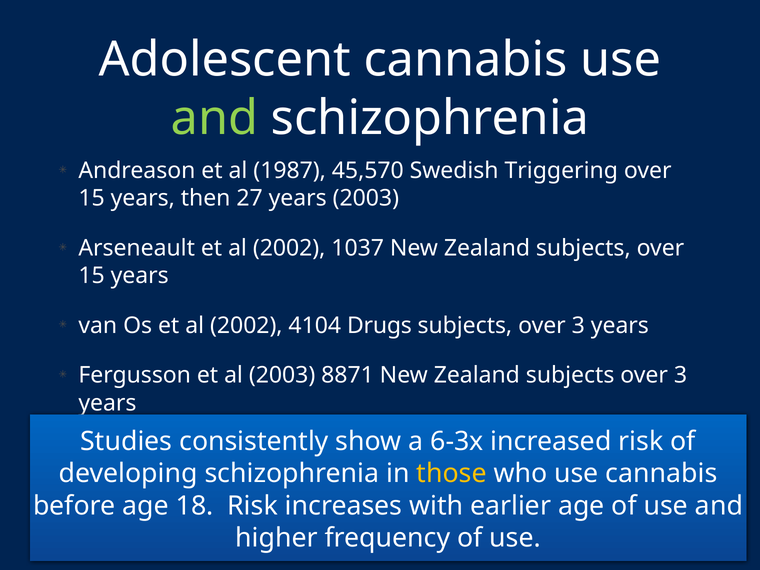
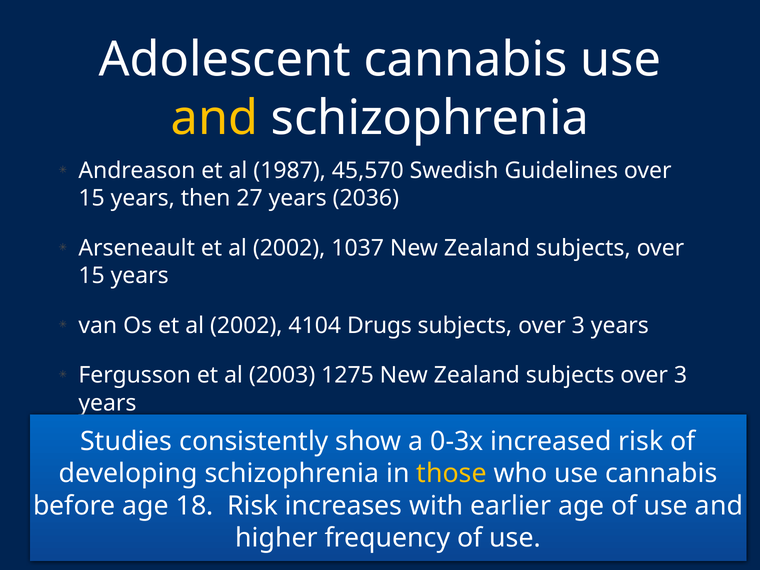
and colour: light green -> yellow (214, 118)
Triggering: Triggering -> Guidelines (561, 171)
years 2003: 2003 -> 2036 (366, 198)
8871: 8871 -> 1275 (348, 375)
6-3x: 6-3x -> 0-3x (457, 442)
